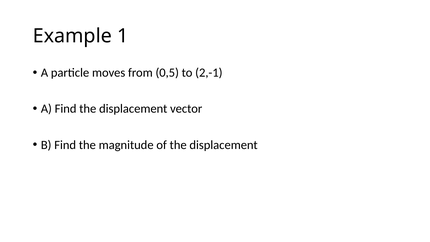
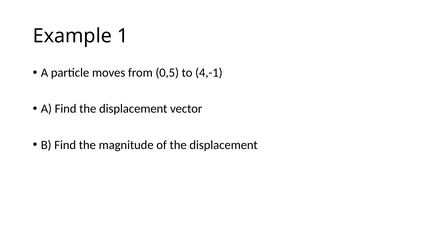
2,-1: 2,-1 -> 4,-1 (209, 73)
